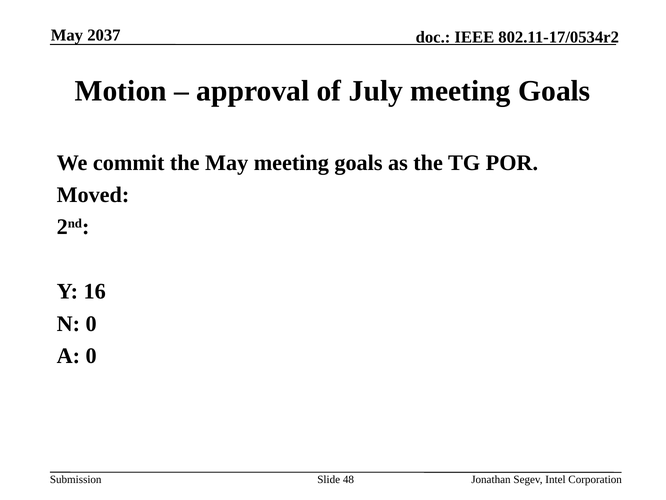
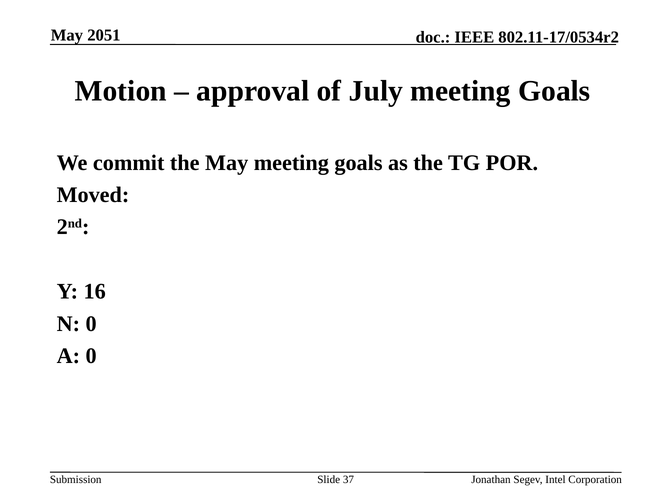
2037: 2037 -> 2051 (104, 35)
48: 48 -> 37 (348, 479)
